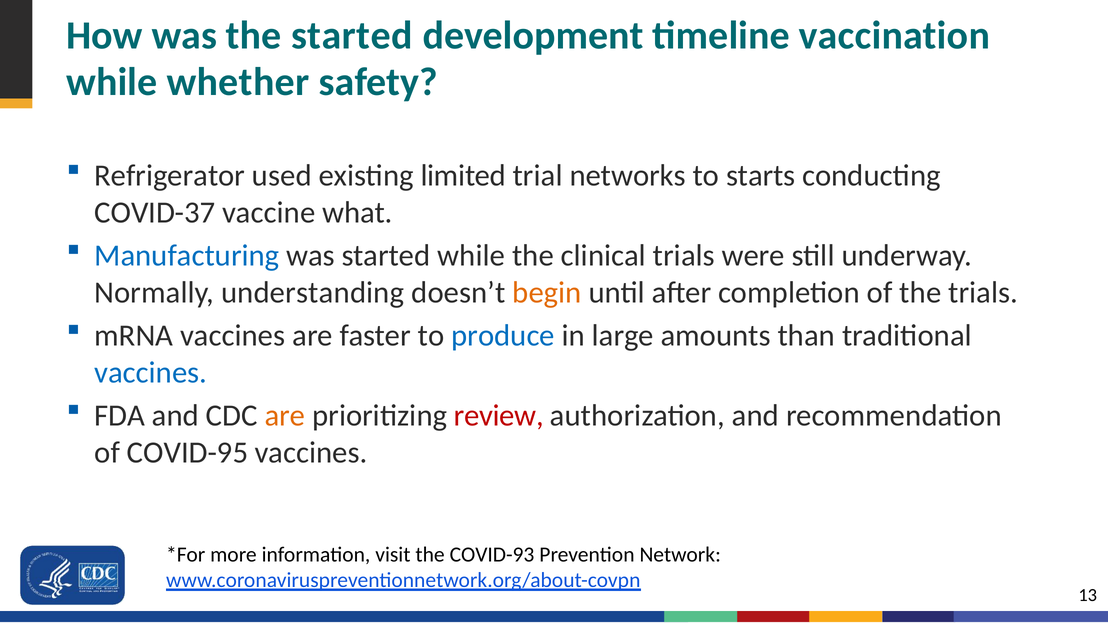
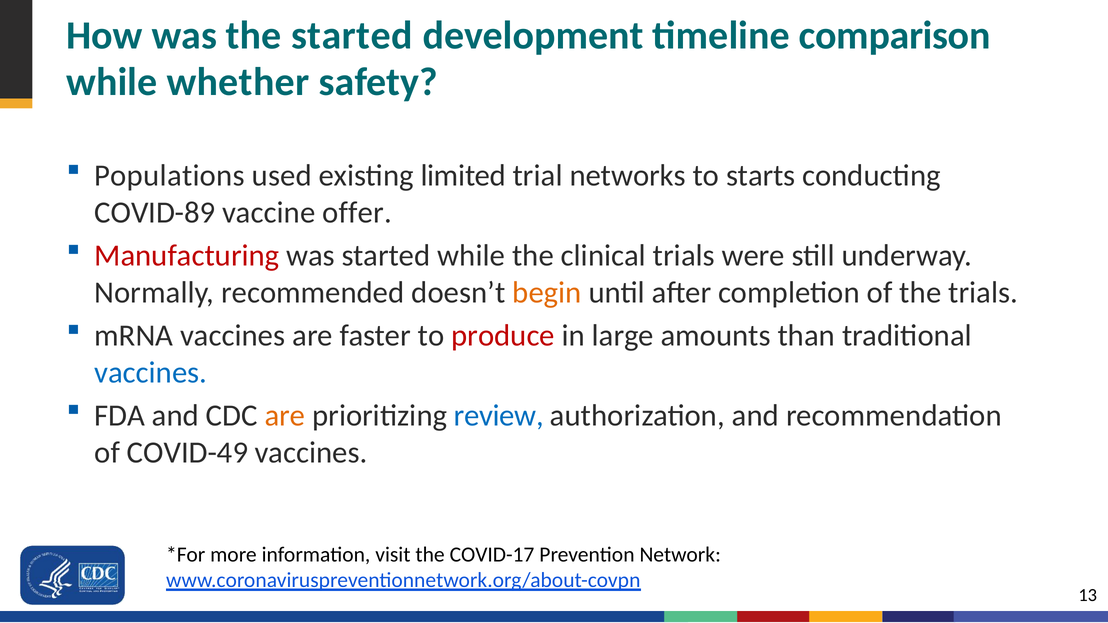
vaccination: vaccination -> comparison (895, 36)
Refrigerator: Refrigerator -> Populations (170, 176)
COVID-37: COVID-37 -> COVID-89 (155, 213)
what: what -> offer (357, 213)
Manufacturing colour: blue -> red (187, 256)
understanding: understanding -> recommended (313, 293)
produce colour: blue -> red (503, 336)
review colour: red -> blue (499, 416)
COVID-95: COVID-95 -> COVID-49 (187, 453)
COVID-93: COVID-93 -> COVID-17 (492, 555)
